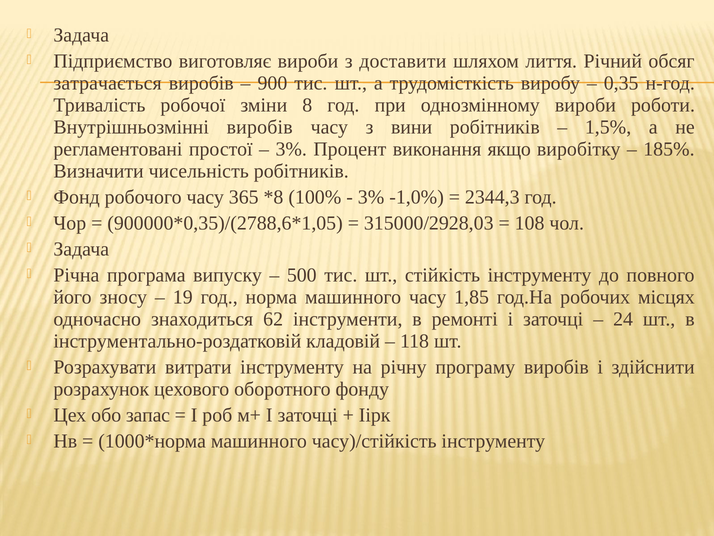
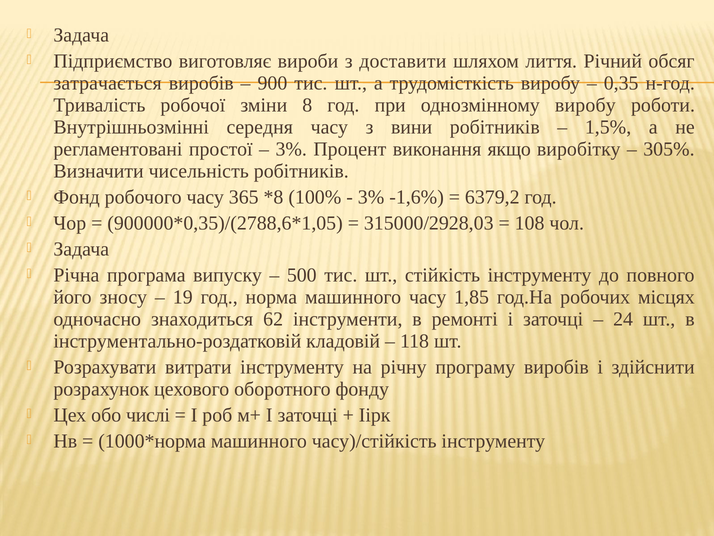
однозмінному вироби: вироби -> виробу (585, 105)
Внутрішньозмінні виробів: виробів -> середня (260, 127)
185%: 185% -> 305% (669, 149)
-1,0%: -1,0% -> -1,6% (417, 197)
2344,3: 2344,3 -> 6379,2 (492, 197)
запас: запас -> числі (148, 415)
